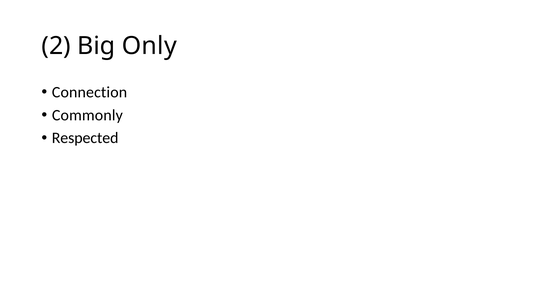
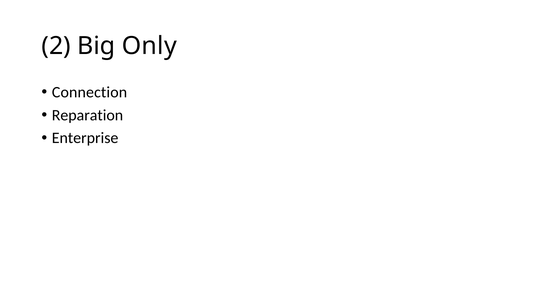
Commonly: Commonly -> Reparation (87, 115)
Respected: Respected -> Enterprise (85, 138)
